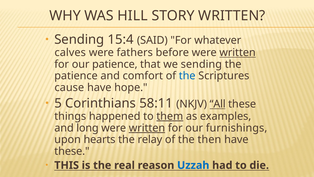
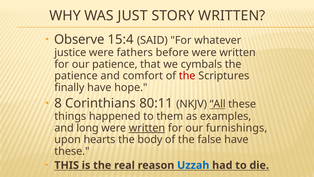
HILL: HILL -> JUST (133, 16)
Sending: Sending -> Observe (79, 40)
calves: calves -> justice (70, 52)
written underline: present -> none (238, 52)
we sending: sending -> cymbals (201, 64)
the colour: blue -> red (187, 76)
cause: cause -> finally (69, 87)
5: 5 -> 8 (58, 103)
58:11: 58:11 -> 80:11 (156, 103)
them underline: present -> none (170, 116)
relay: relay -> body (150, 139)
then: then -> false (209, 139)
